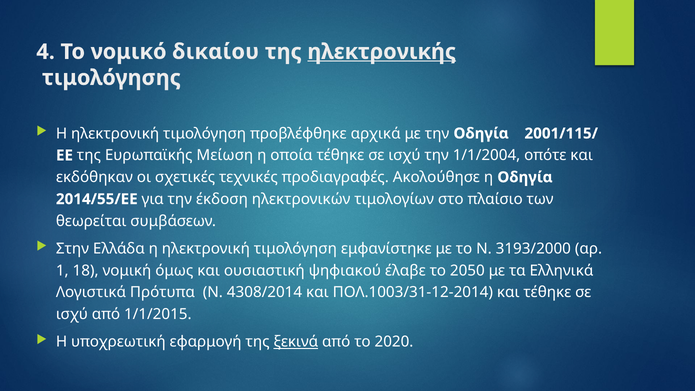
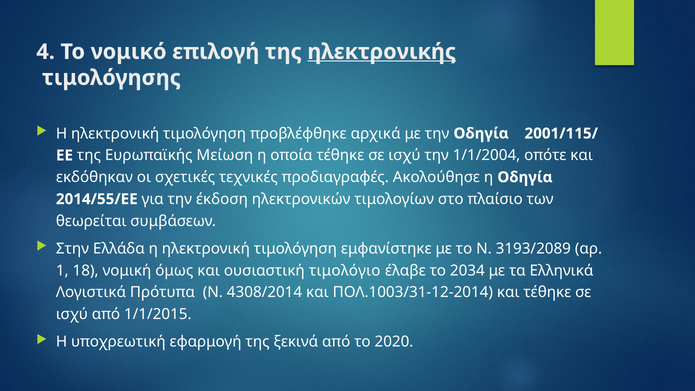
δικαίου: δικαίου -> επιλογή (216, 52)
3193/2000: 3193/2000 -> 3193/2089 (533, 249)
ψηφιακού: ψηφιακού -> τιμολόγιο (345, 271)
2050: 2050 -> 2034 (467, 271)
ξεκινά underline: present -> none (296, 342)
